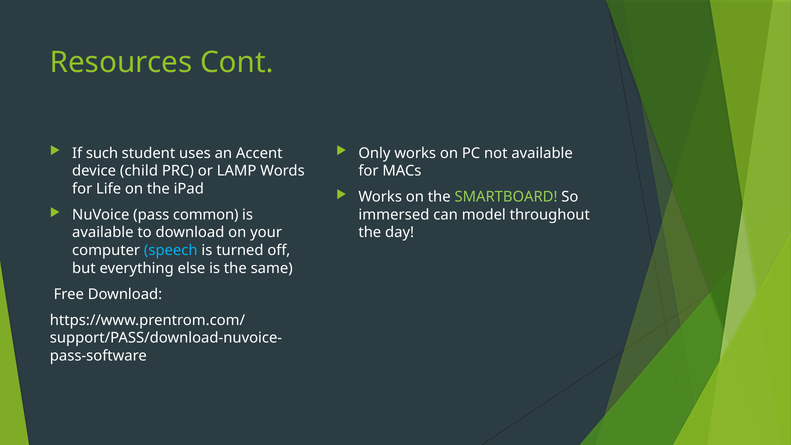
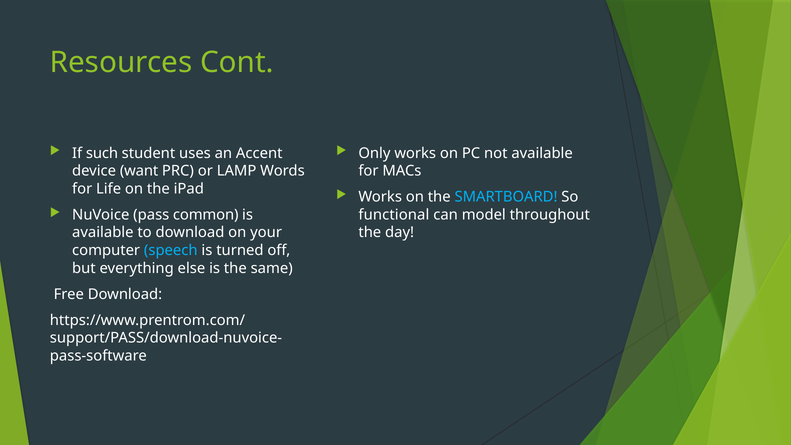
child: child -> want (139, 171)
SMARTBOARD colour: light green -> light blue (506, 197)
immersed: immersed -> functional (394, 215)
